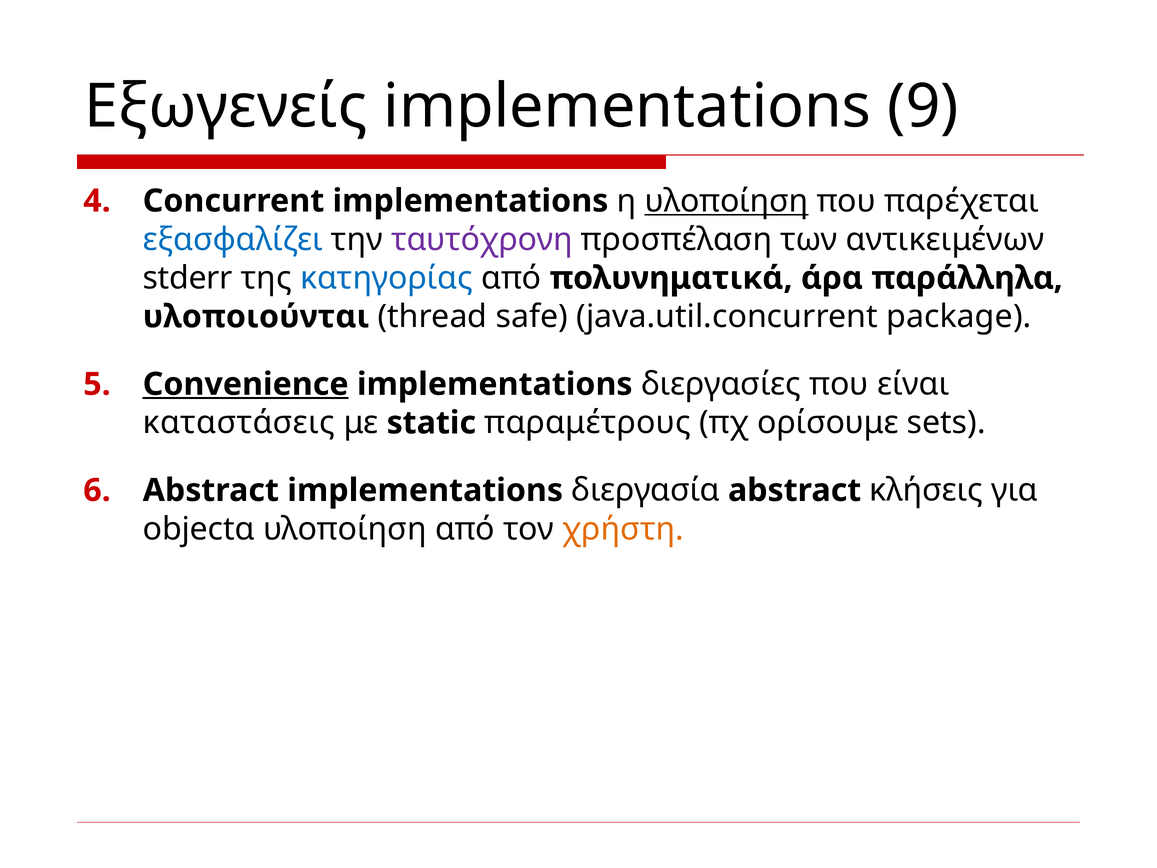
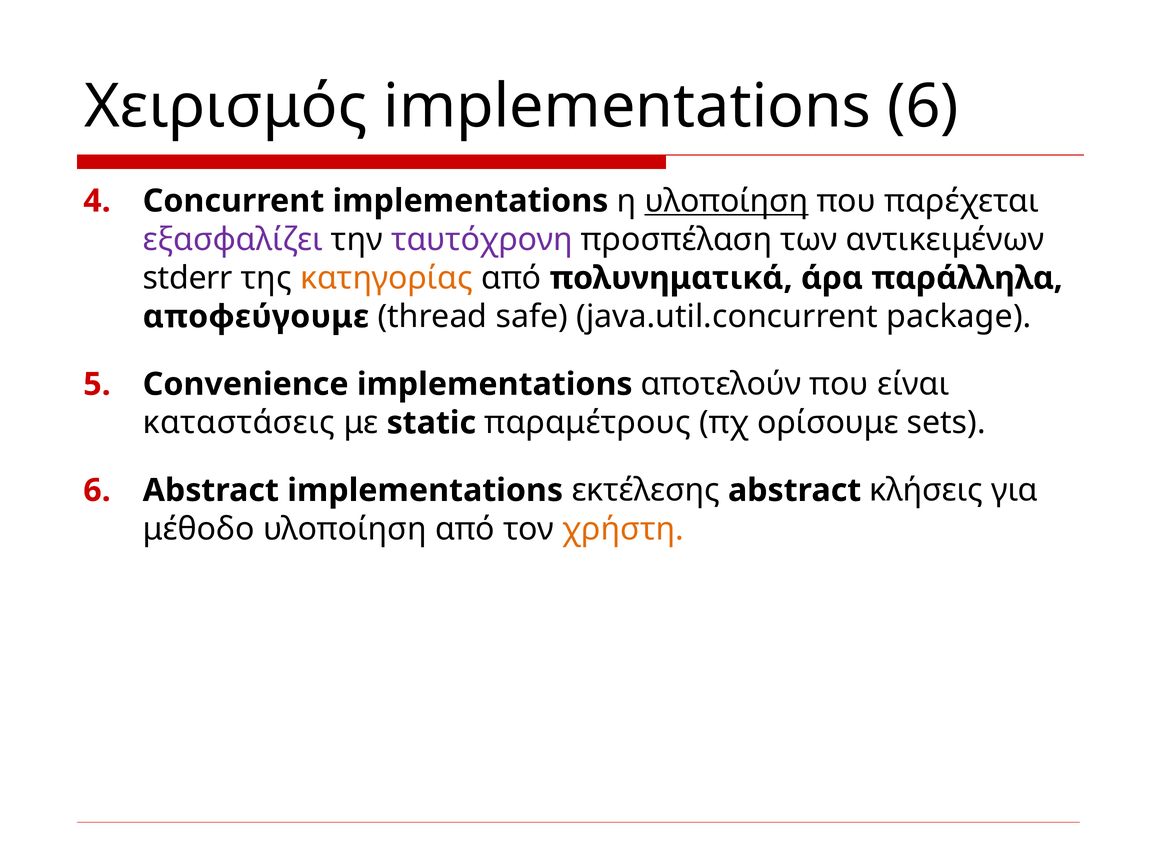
Εξωγενείς: Εξωγενείς -> Χειρισμός (226, 106)
implementations 9: 9 -> 6 (923, 106)
εξασφαλίζει colour: blue -> purple (233, 239)
κατηγορίας colour: blue -> orange (387, 278)
υλοποιούνται: υλοποιούνται -> αποφεύγουμε (256, 317)
Convenience underline: present -> none (246, 384)
διεργασίες: διεργασίες -> αποτελούν (721, 384)
διεργασία: διεργασία -> εκτέλεσης (646, 490)
objectα: objectα -> μέθοδο (199, 529)
